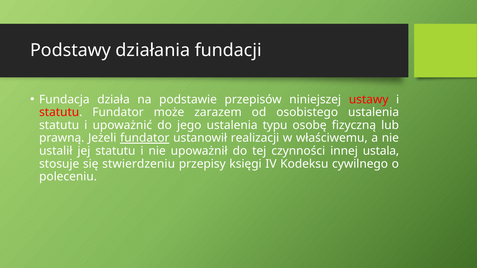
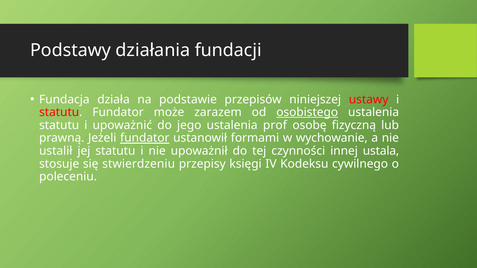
osobistego underline: none -> present (307, 112)
typu: typu -> prof (275, 125)
realizacji: realizacji -> formami (255, 138)
właściwemu: właściwemu -> wychowanie (332, 138)
